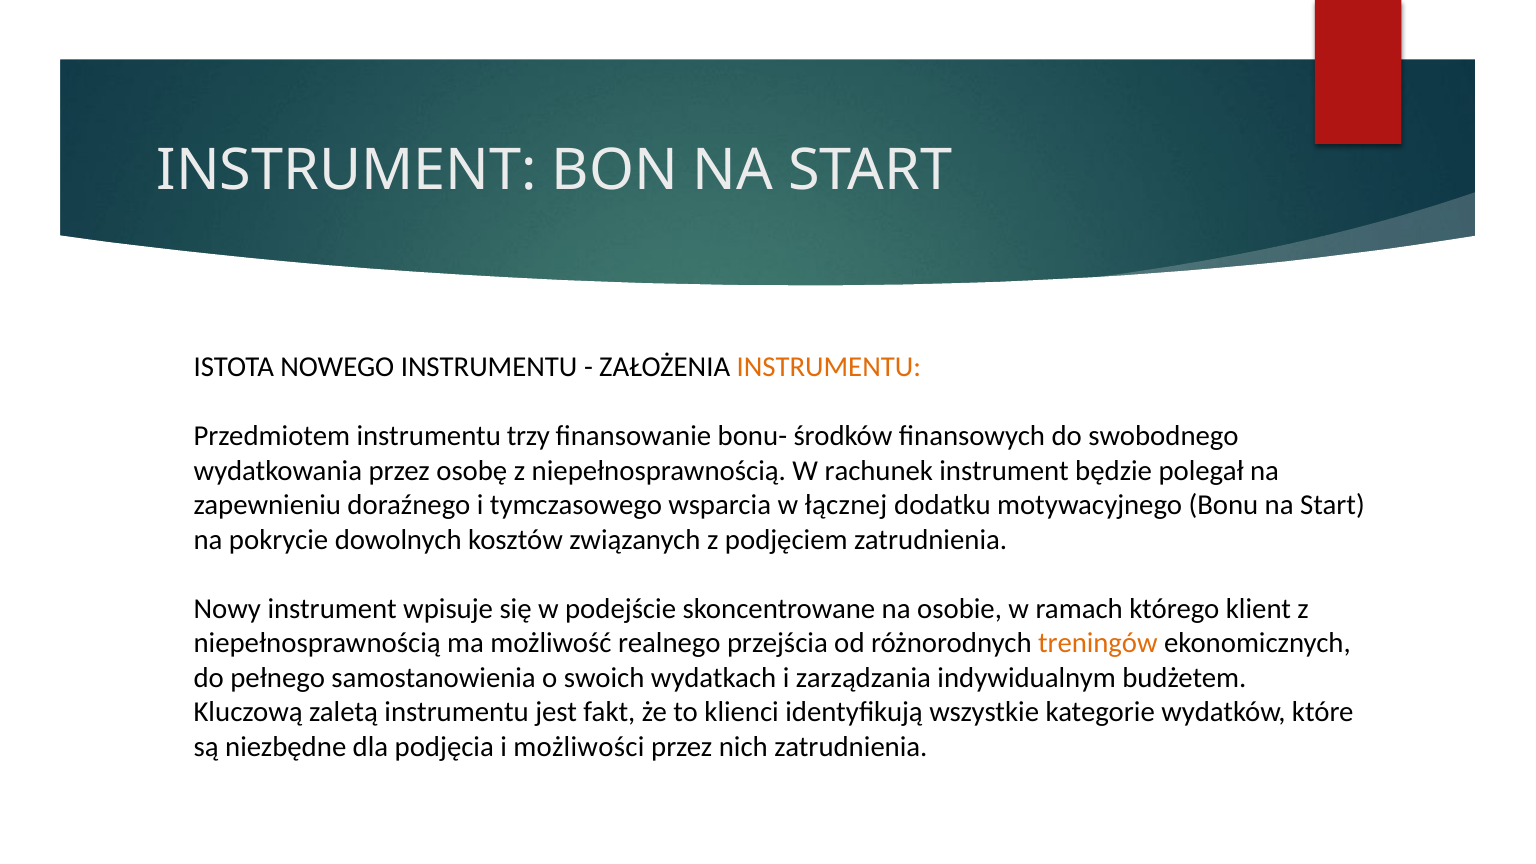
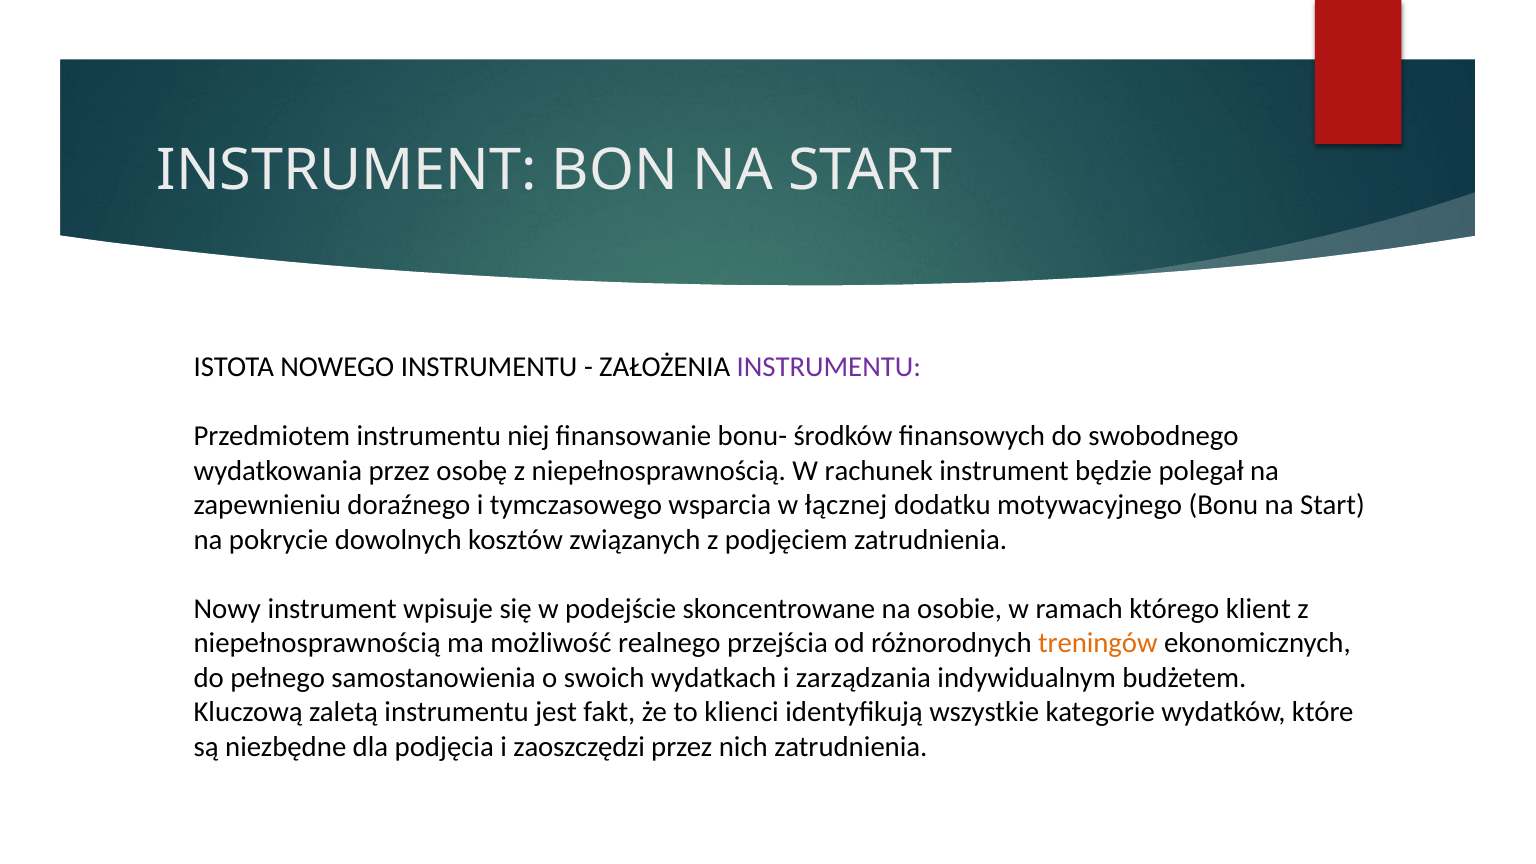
INSTRUMENTU colour: orange -> purple (829, 367)
trzy: trzy -> niej (528, 436)
możliwości: możliwości -> zaoszczędzi (579, 747)
